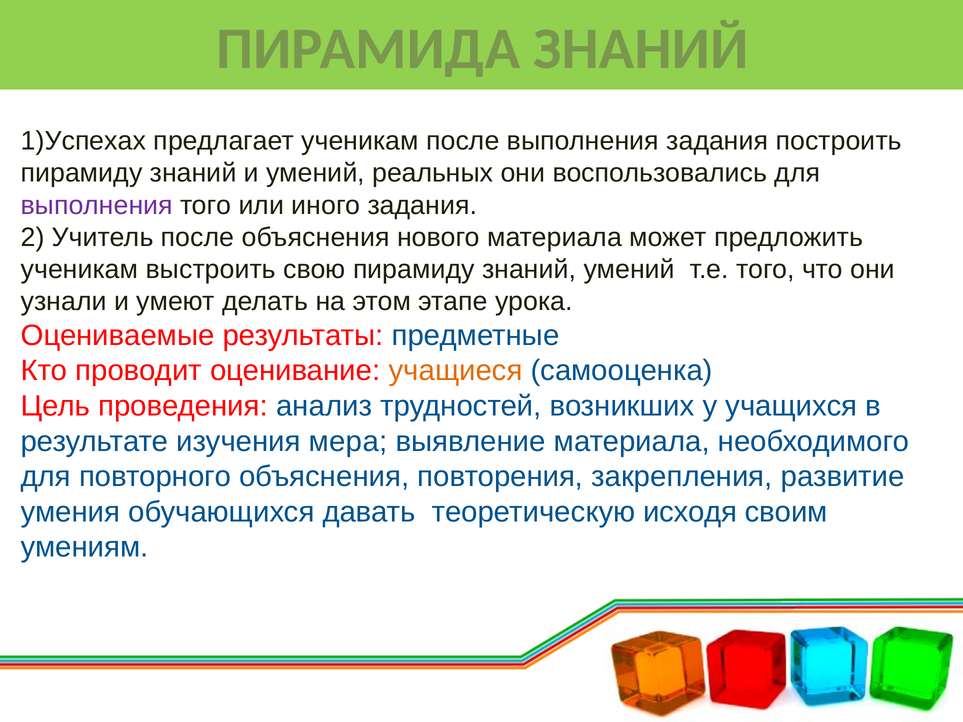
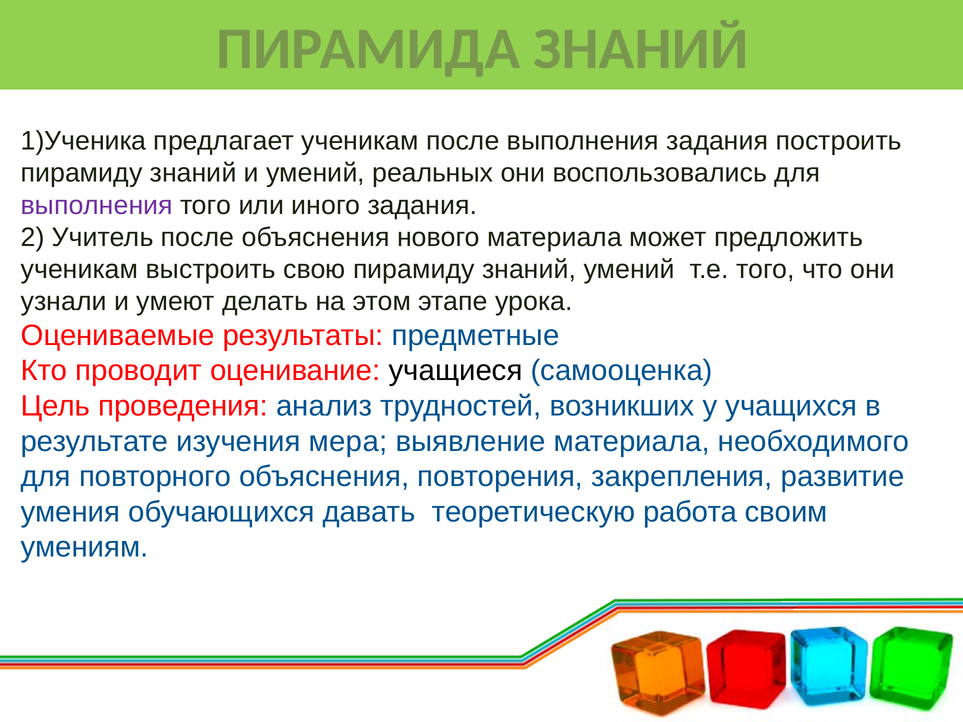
1)Успехах: 1)Успехах -> 1)Ученика (83, 141)
учащиеся colour: orange -> black (456, 371)
исходя: исходя -> работа (690, 512)
